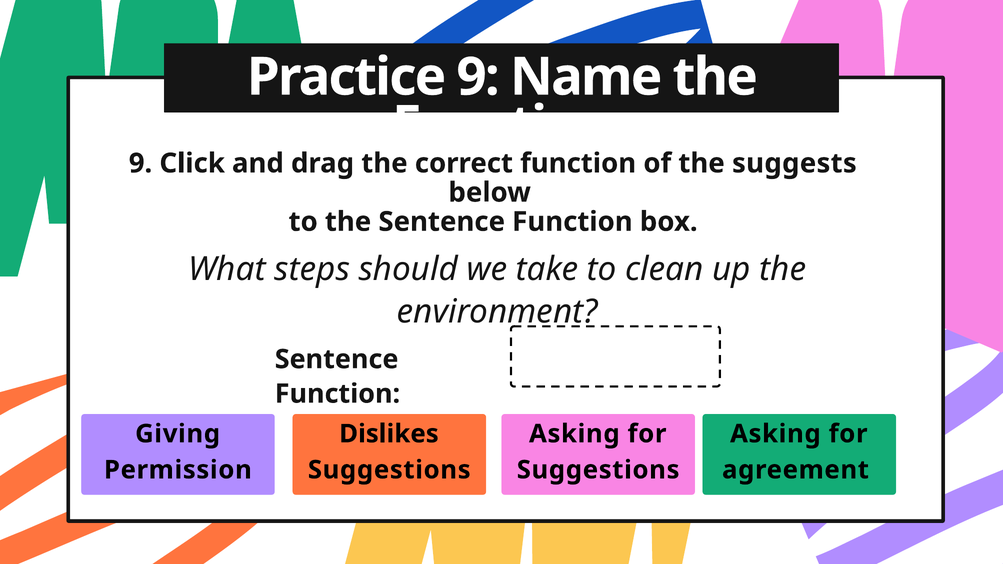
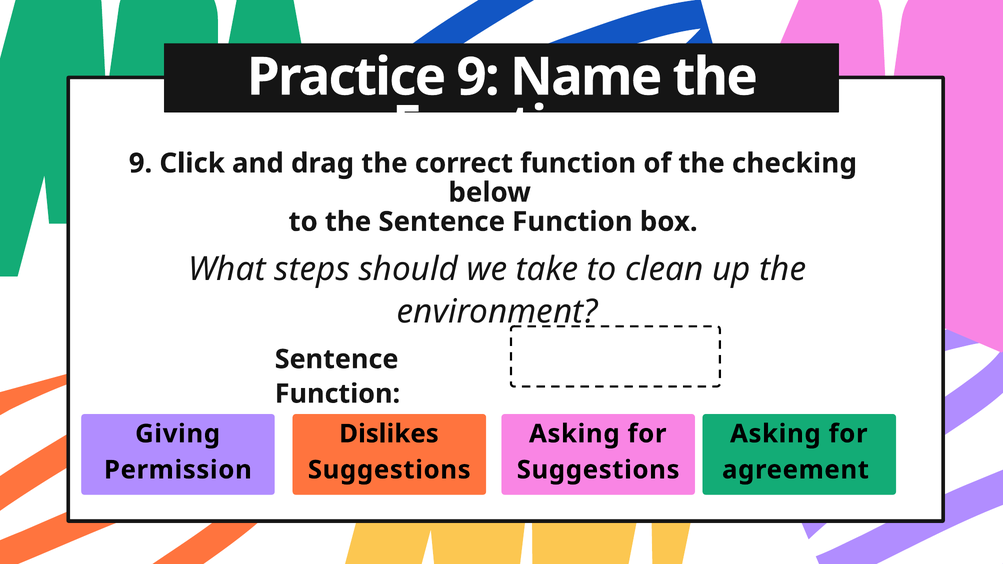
suggests: suggests -> checking (794, 163)
